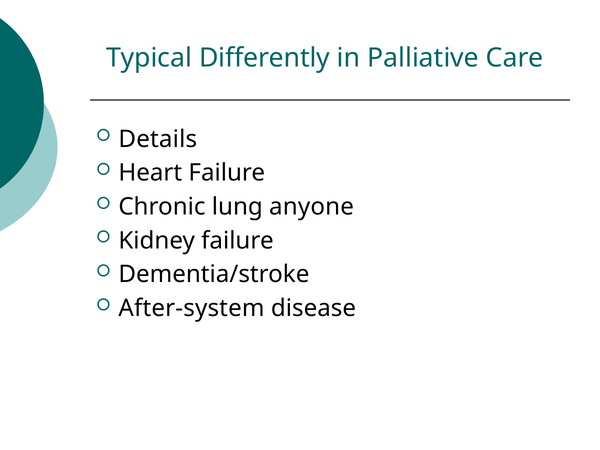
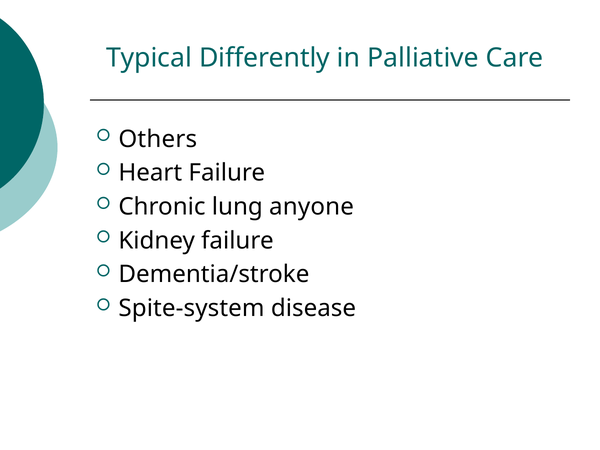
Details: Details -> Others (158, 139)
After-system: After-system -> Spite-system (191, 308)
